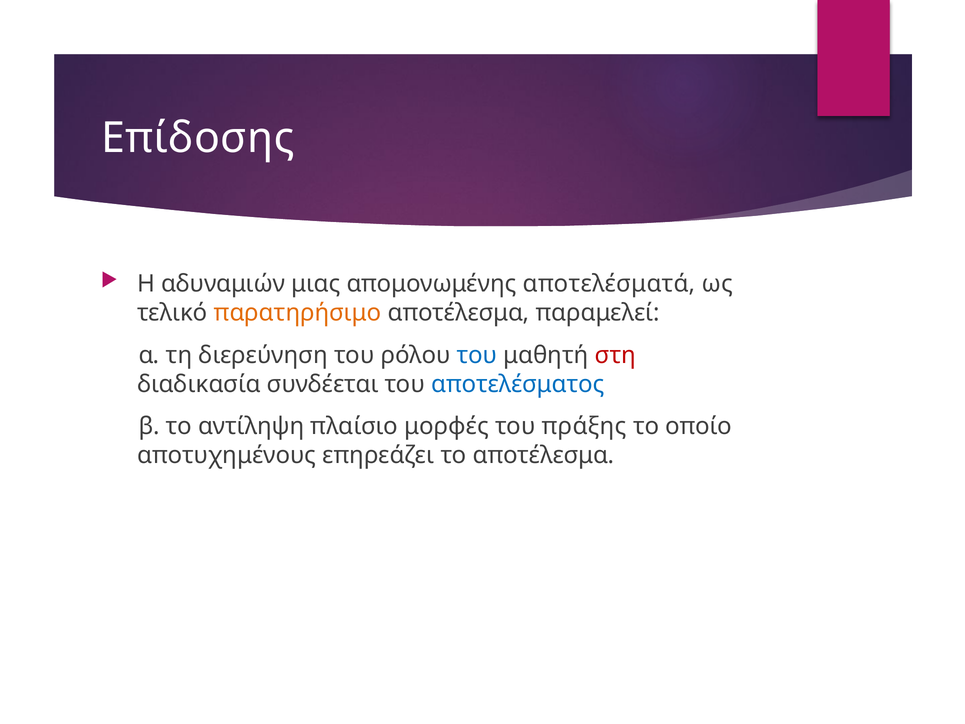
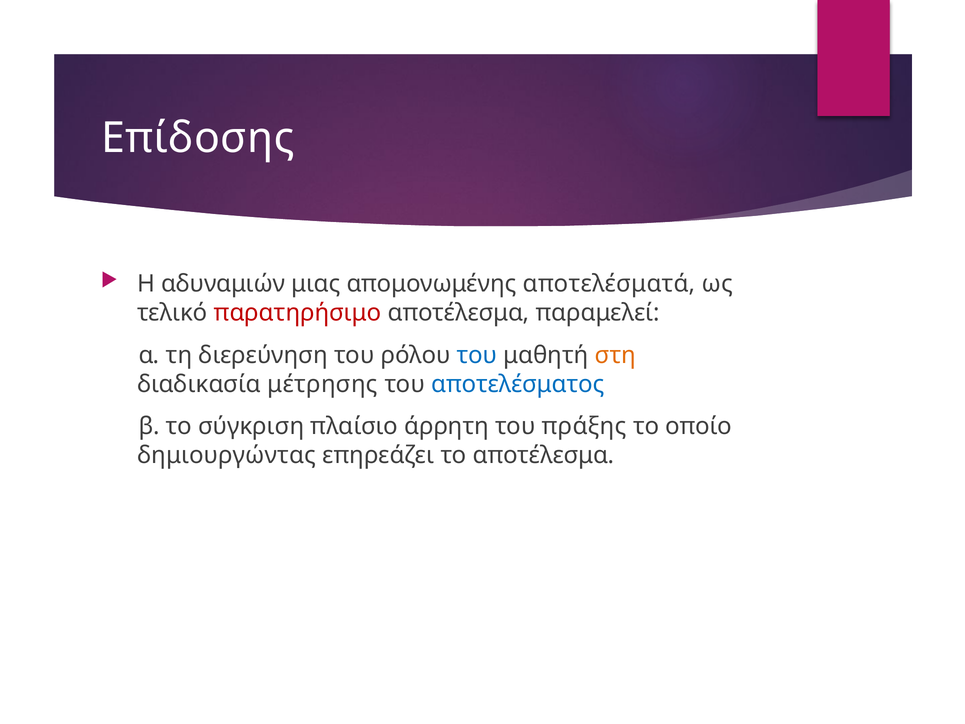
παρατηρήσιμο colour: orange -> red (298, 313)
στη colour: red -> orange (615, 355)
συνδέεται: συνδέεται -> μέτρησης (323, 384)
αντίληψη: αντίληψη -> σύγκριση (251, 426)
μορφές: μορφές -> άρρητη (447, 426)
αποτυχημένους: αποτυχημένους -> δημιουργώντας (227, 455)
